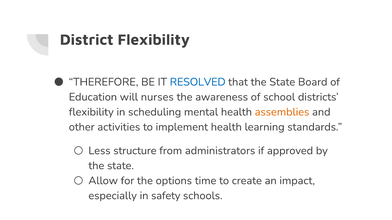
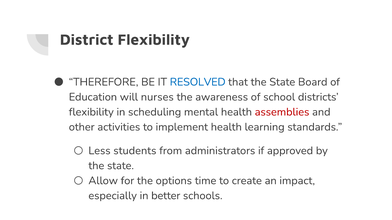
assemblies colour: orange -> red (282, 112)
structure: structure -> students (135, 151)
safety: safety -> better (166, 196)
